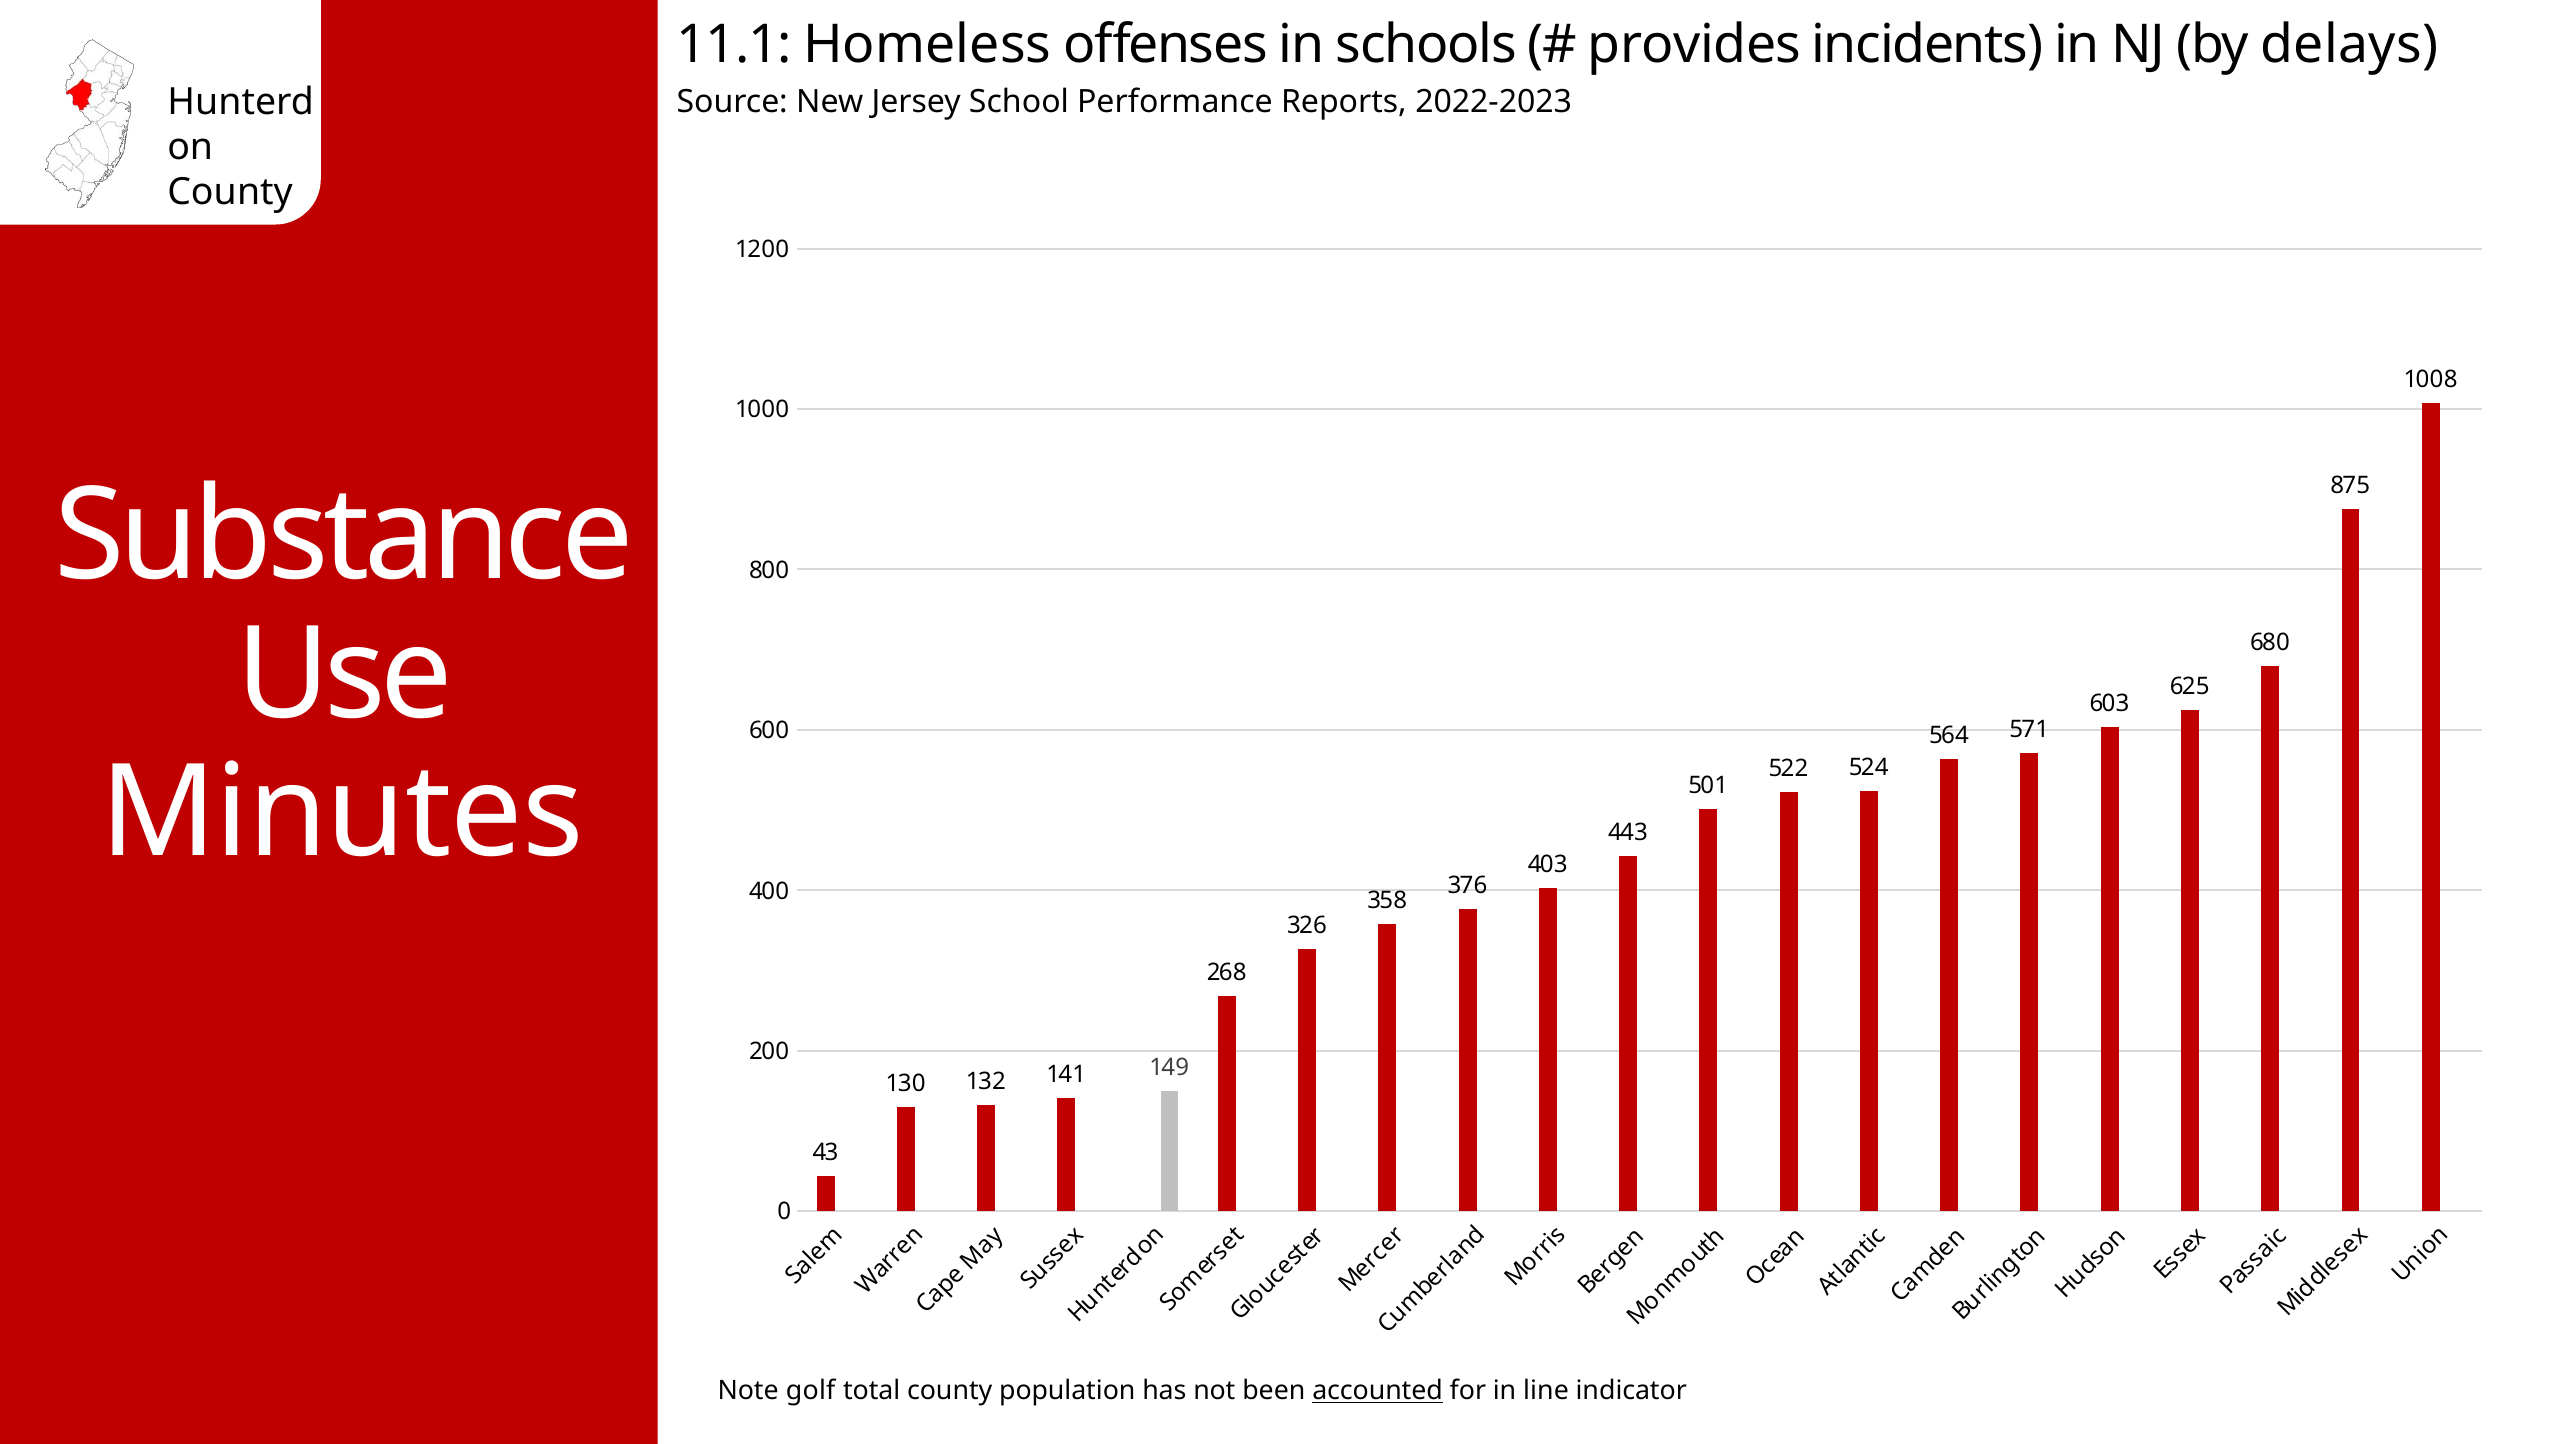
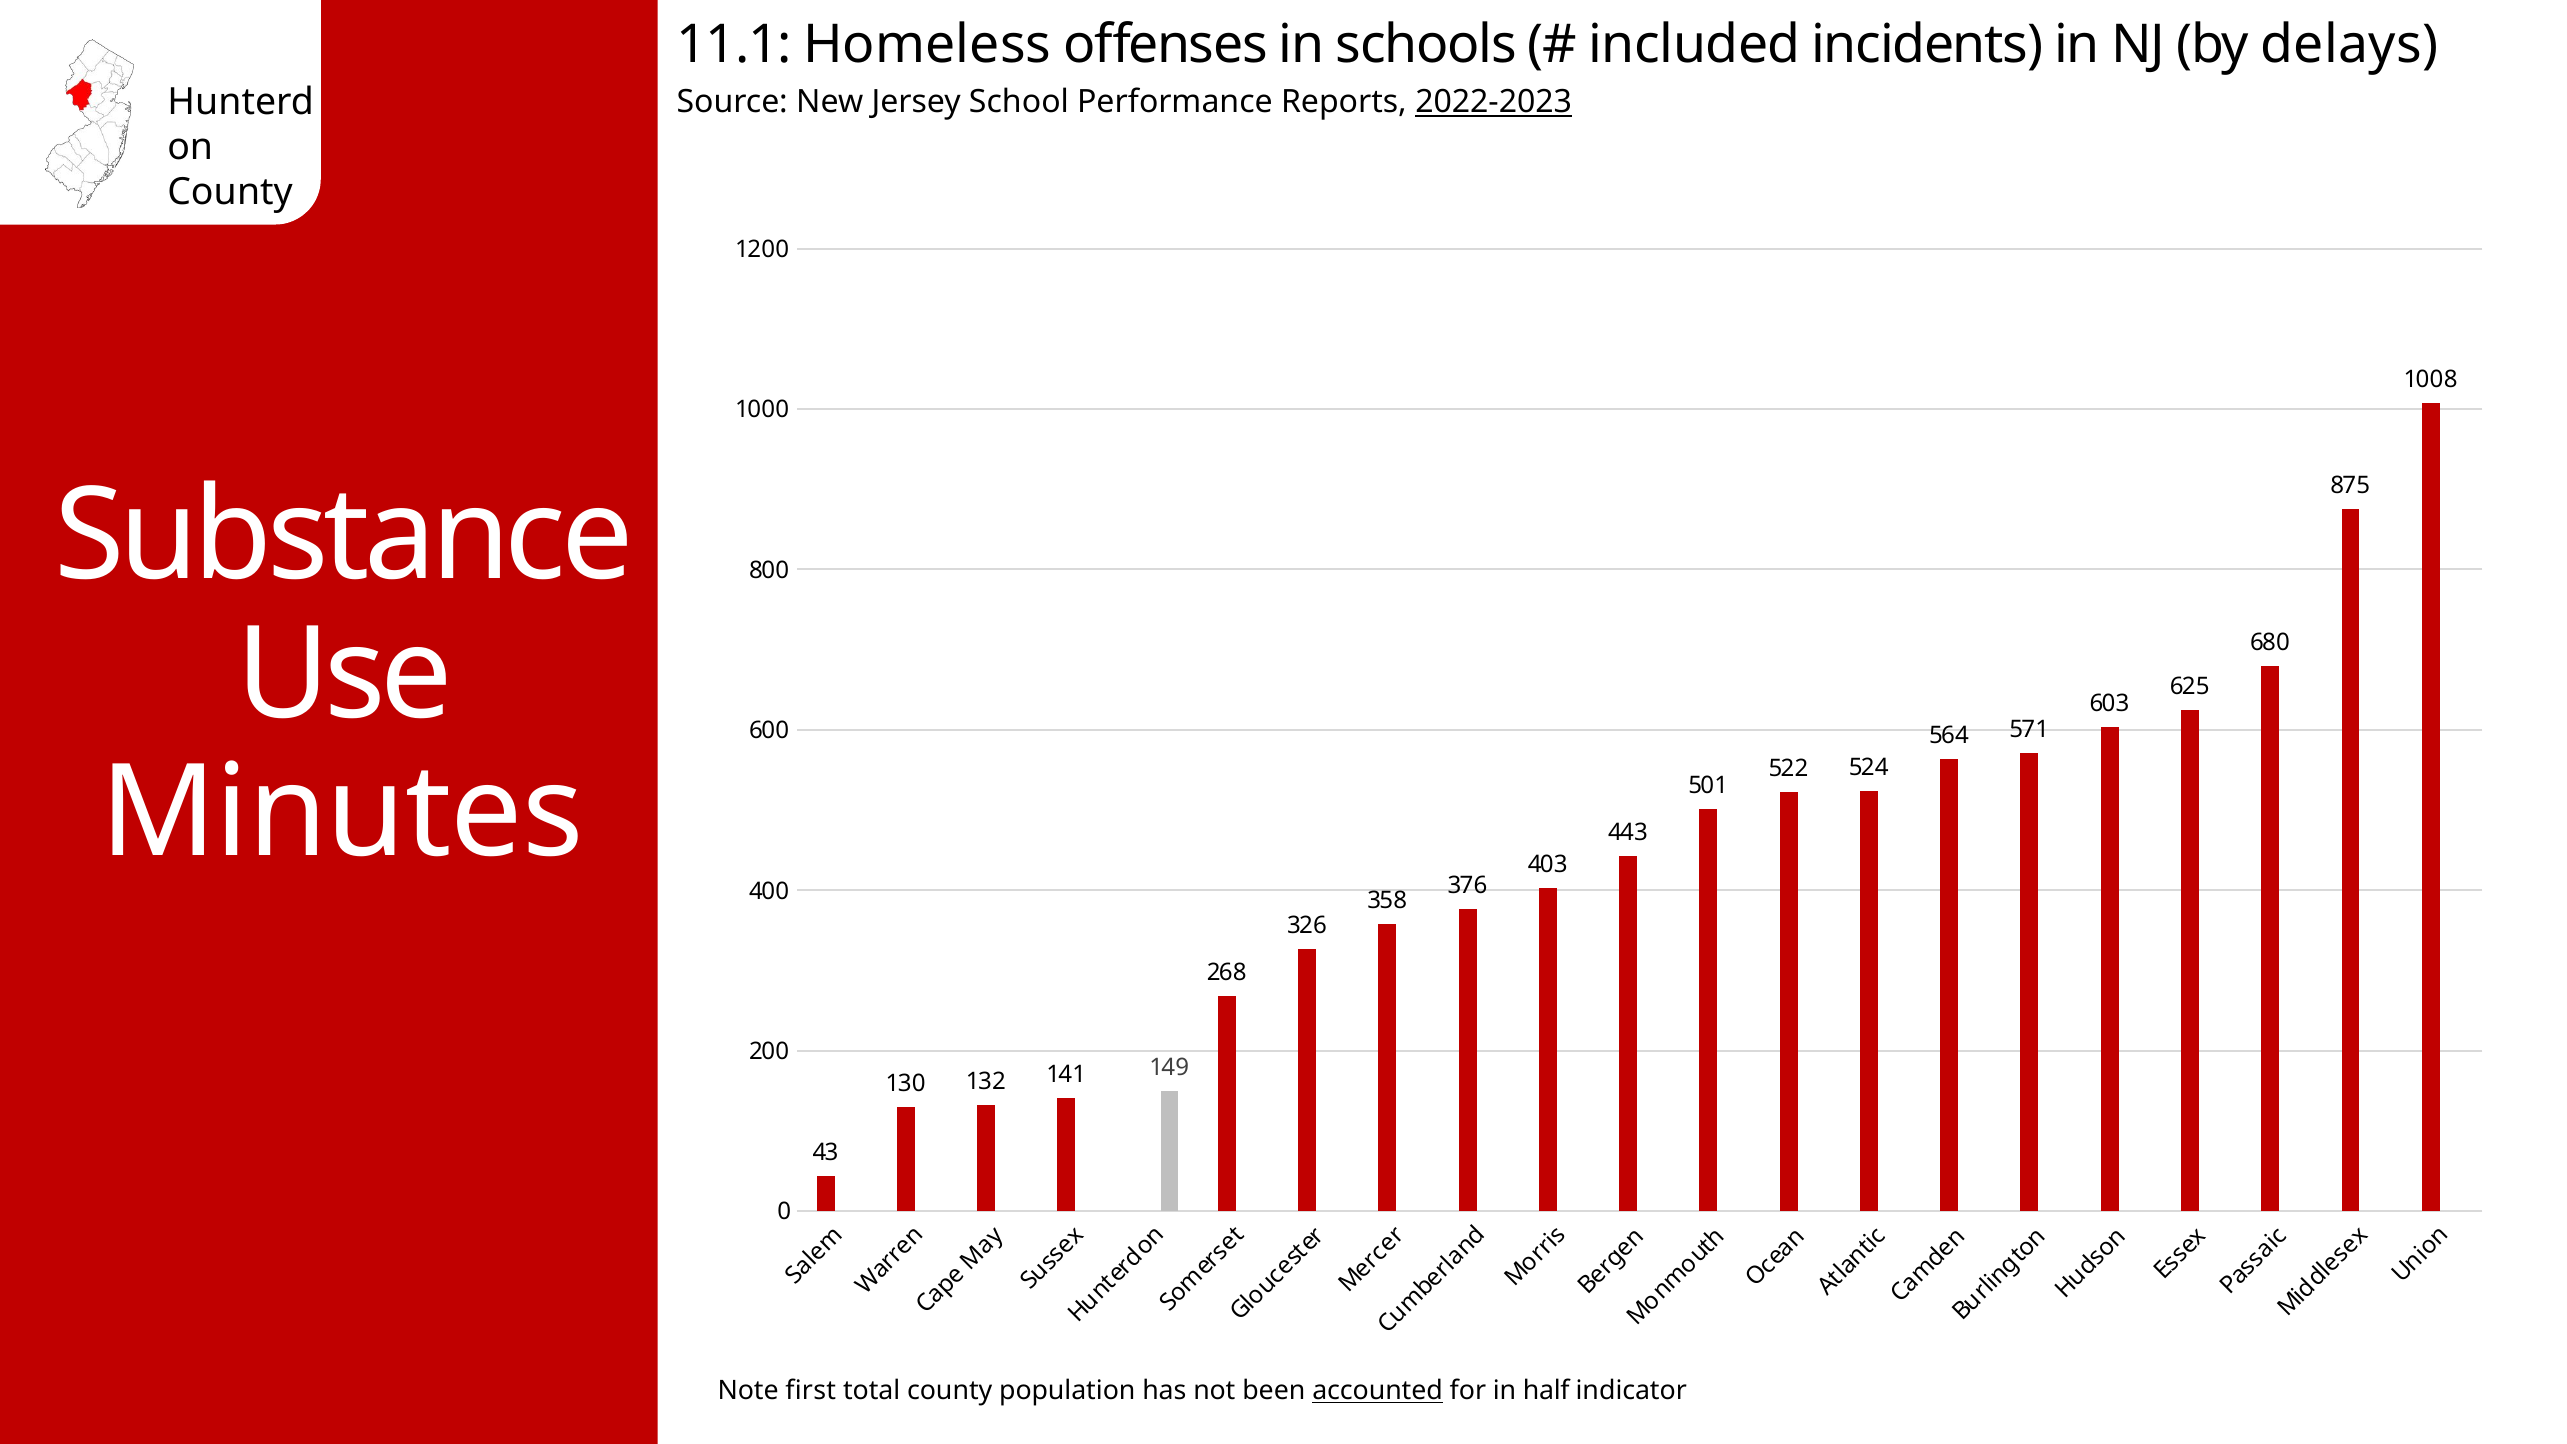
provides: provides -> included (1695, 45)
2022-2023 underline: none -> present (1494, 102)
golf: golf -> first (811, 1391)
line: line -> half (1546, 1391)
